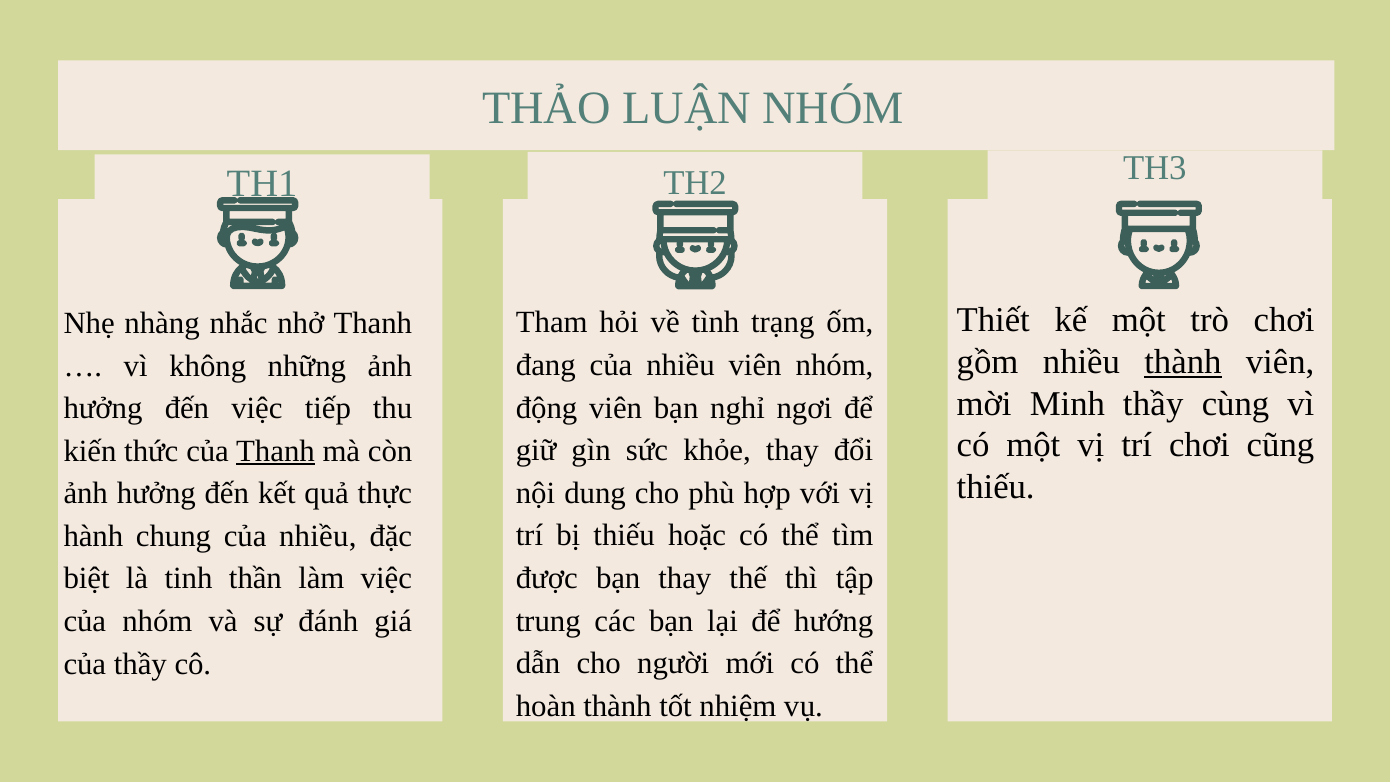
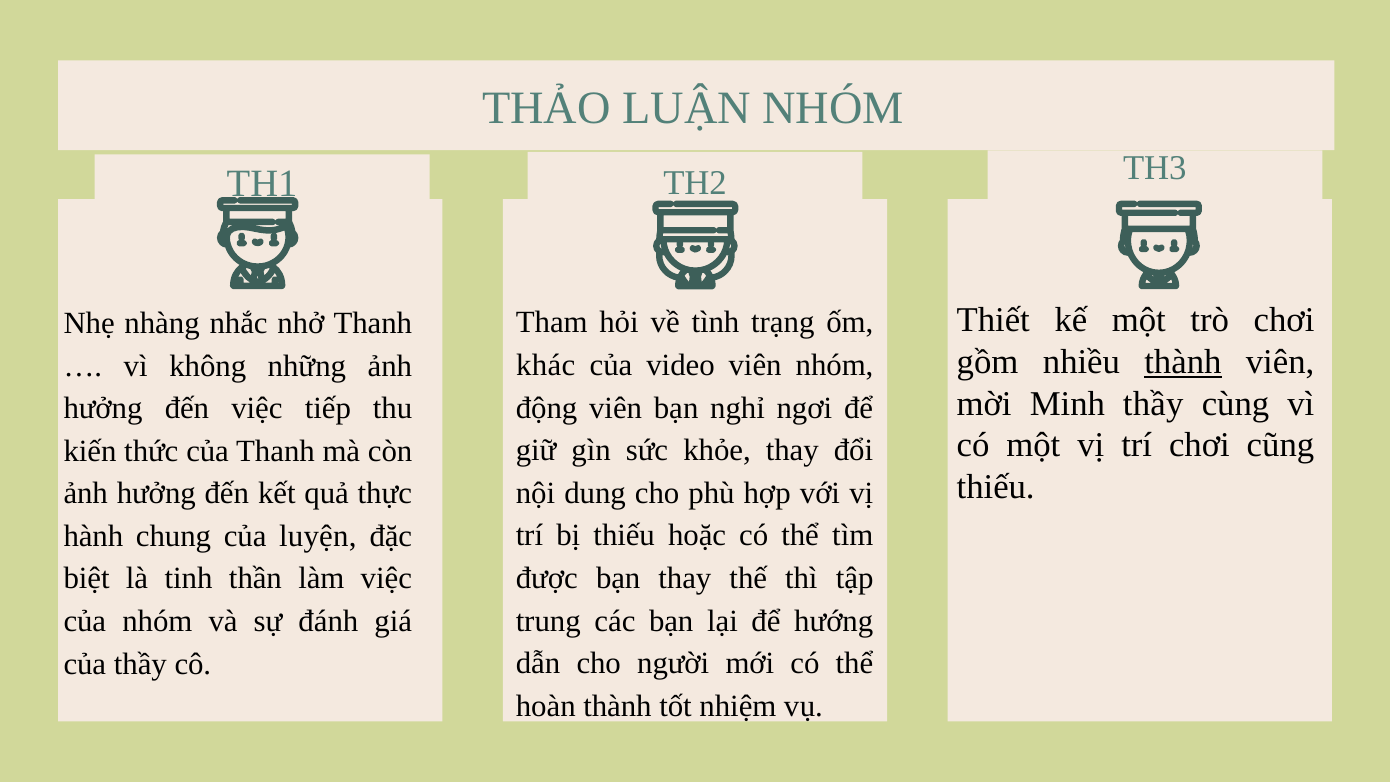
đang: đang -> khác (546, 365)
nhiều: nhiều -> video (681, 365)
Thanh underline: present -> none (276, 451)
chung của nhiều: nhiều -> luyện (318, 536)
